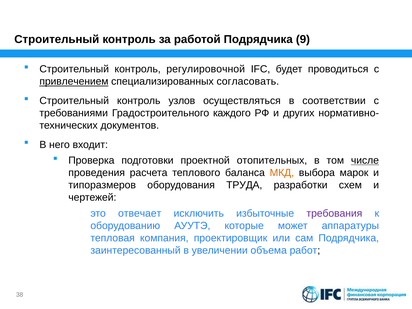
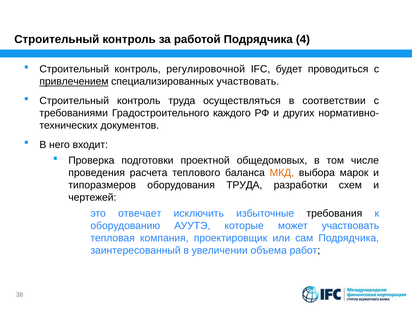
9: 9 -> 4 (303, 39)
специализированных согласовать: согласовать -> участвовать (248, 81)
контроль узлов: узлов -> труда (182, 101)
отопительных: отопительных -> общедомовых (272, 160)
числе underline: present -> none (365, 160)
требования colour: purple -> black (334, 213)
может аппаратуры: аппаратуры -> участвовать (350, 226)
